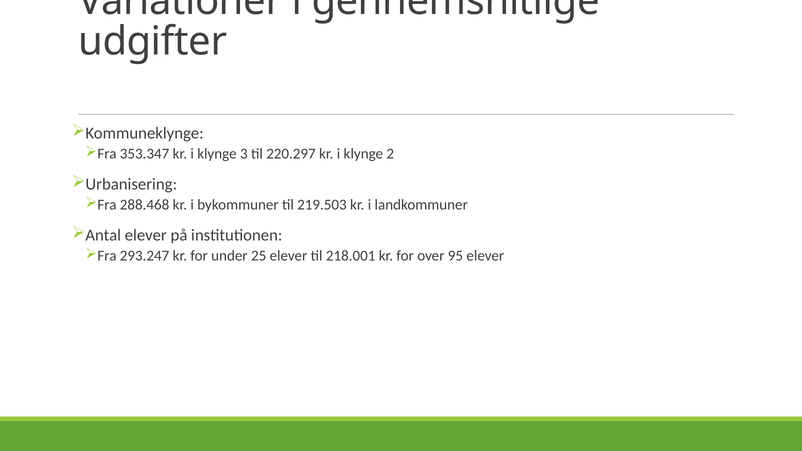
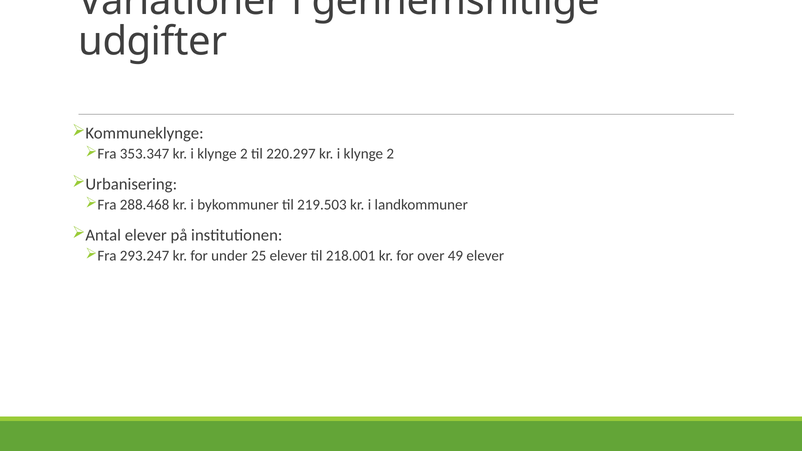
3: 3 -> 2 (244, 154)
95: 95 -> 49 (455, 256)
